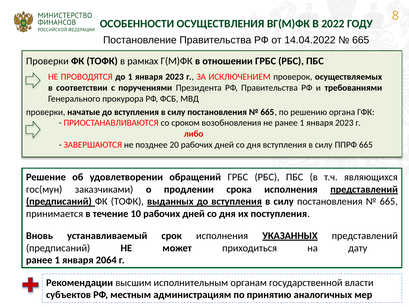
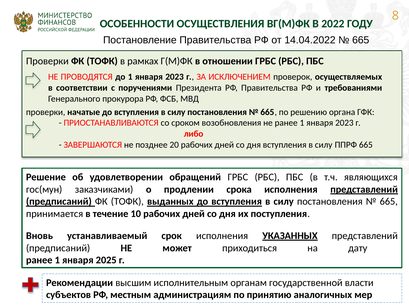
2064: 2064 -> 2025 (106, 260)
